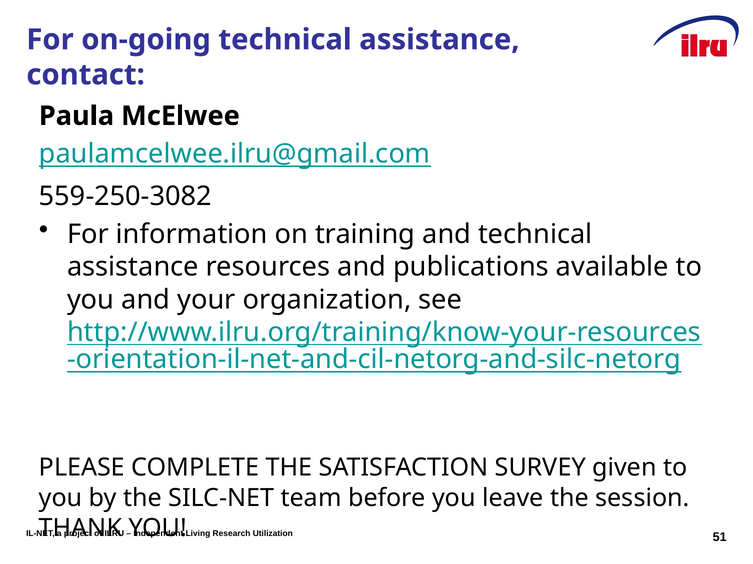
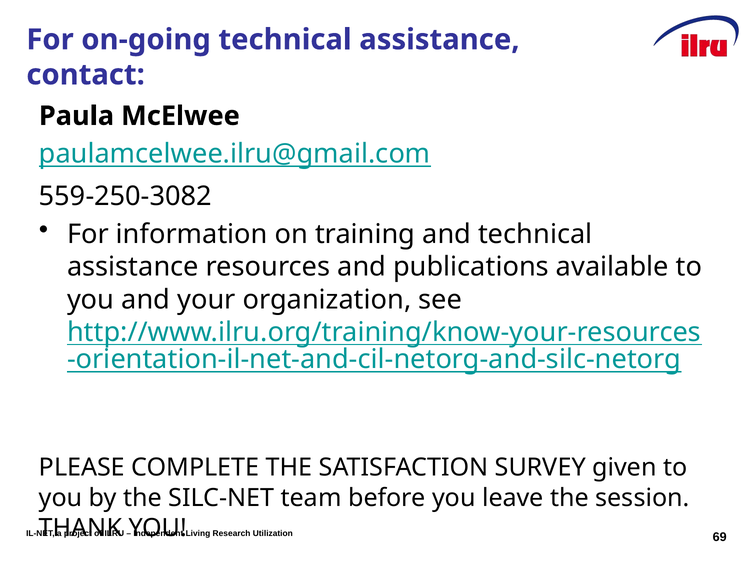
51: 51 -> 69 (720, 538)
